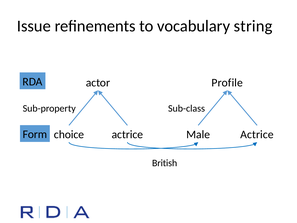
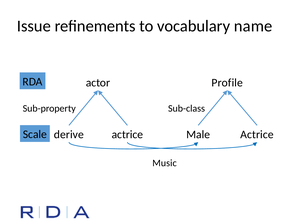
string: string -> name (253, 26)
Form: Form -> Scale (35, 134)
choice: choice -> derive (69, 134)
British: British -> Music (164, 163)
